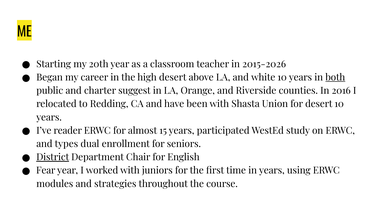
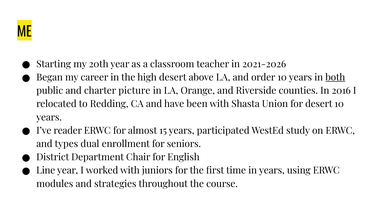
2015-2026: 2015-2026 -> 2021-2026 (264, 64)
white: white -> order (263, 77)
suggest: suggest -> picture (134, 91)
District underline: present -> none (53, 157)
Fear: Fear -> Line (46, 171)
